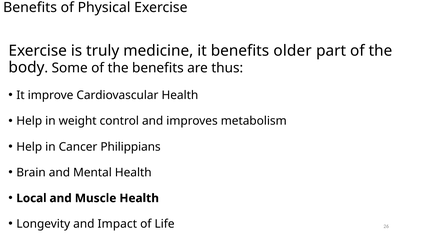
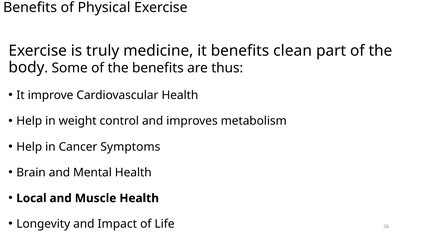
older: older -> clean (293, 51)
Philippians: Philippians -> Symptoms (130, 147)
